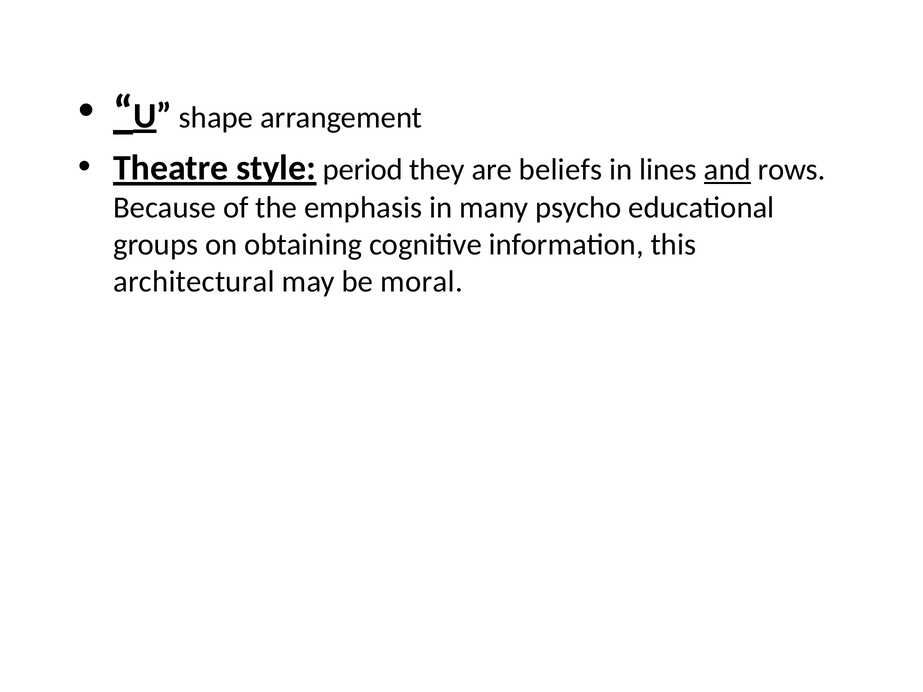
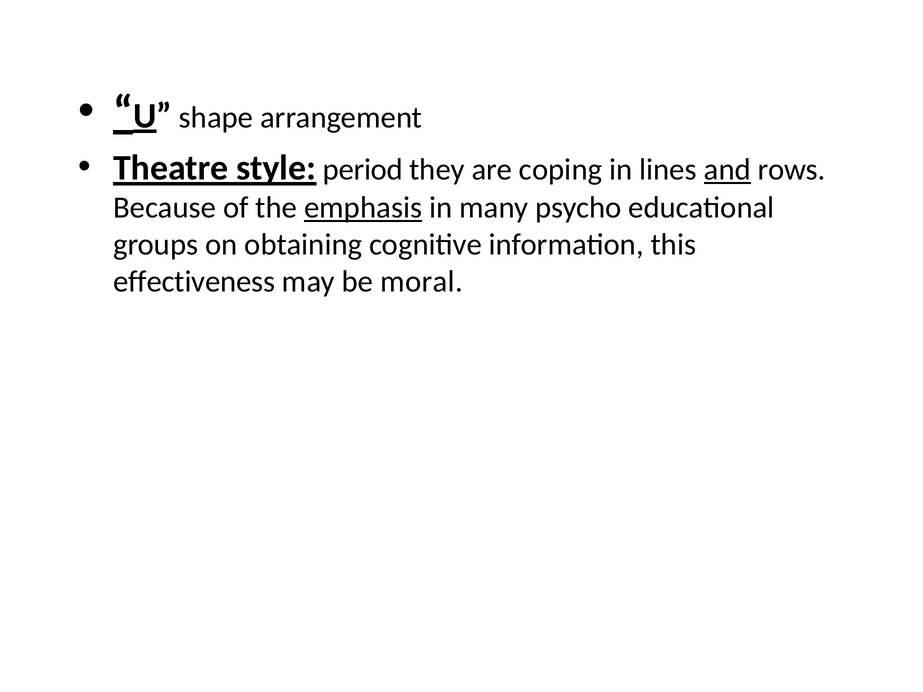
beliefs: beliefs -> coping (561, 170)
emphasis underline: none -> present (363, 208)
architectural: architectural -> effectiveness (194, 282)
